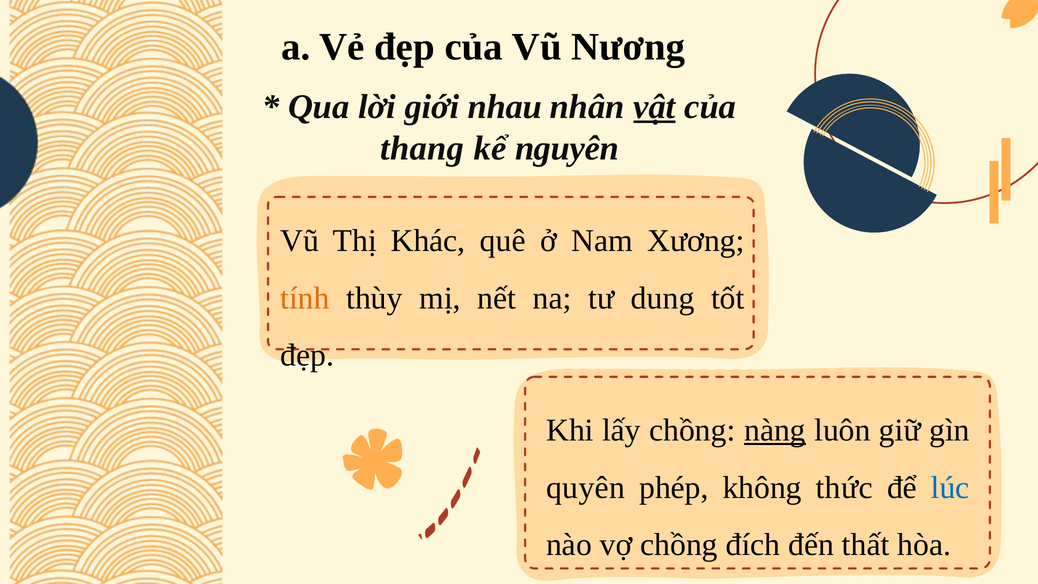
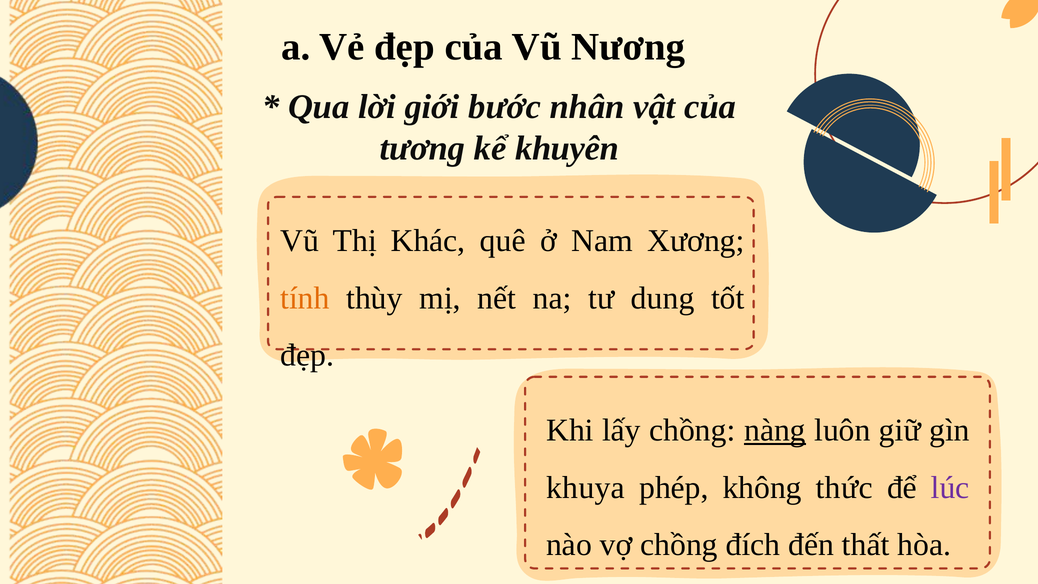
nhau: nhau -> bước (505, 107)
vật underline: present -> none (654, 107)
thang: thang -> tương (422, 148)
nguyên: nguyên -> khuyên (567, 148)
quyên: quyên -> khuya (586, 487)
lúc colour: blue -> purple (950, 487)
